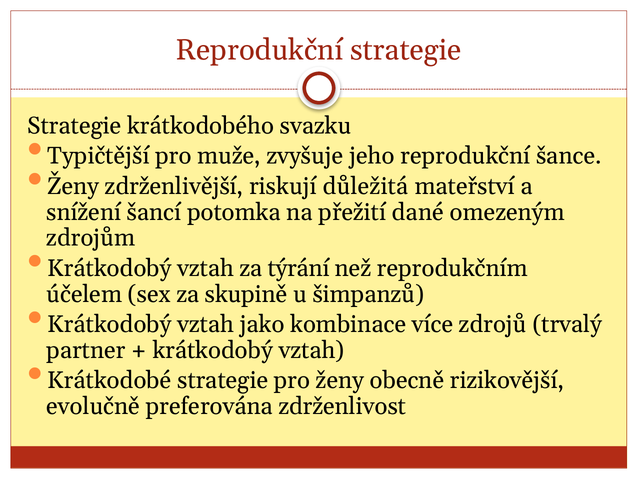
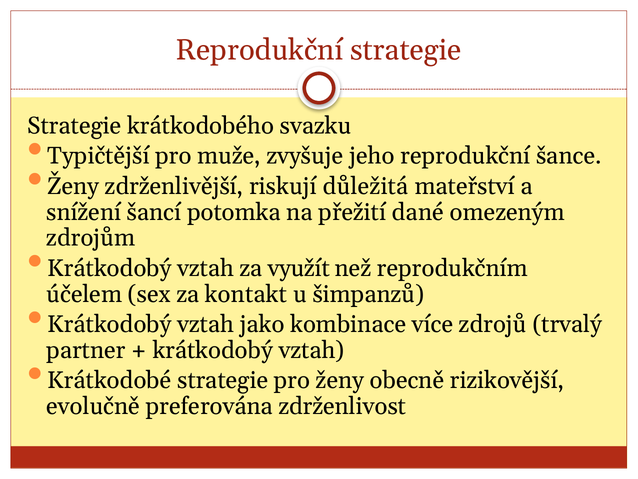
týrání: týrání -> využít (299, 268)
skupině: skupině -> kontakt (246, 294)
